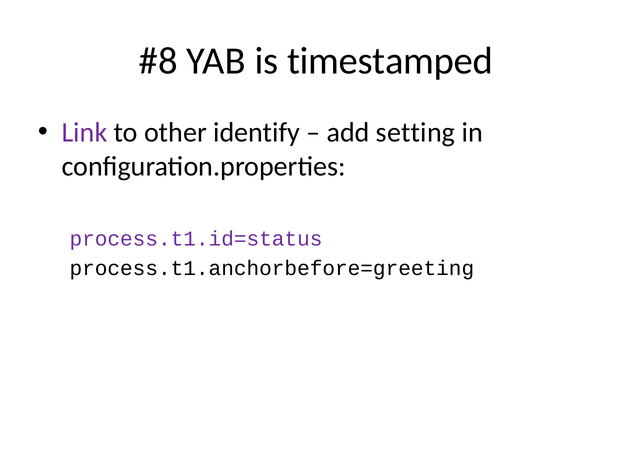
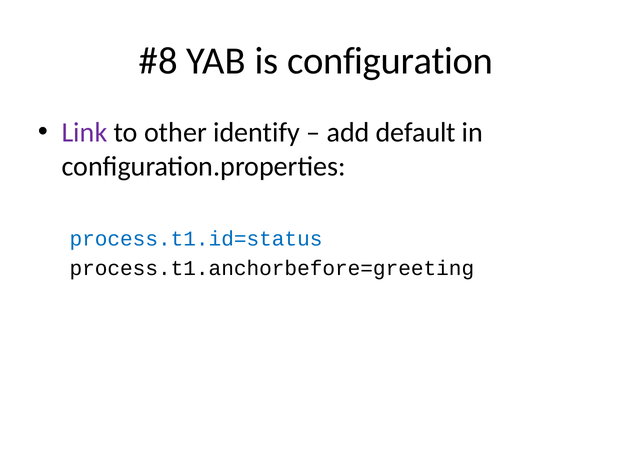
timestamped: timestamped -> configuration (390, 61)
setting: setting -> default (416, 133)
process.t1.id=status colour: purple -> blue (196, 239)
